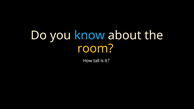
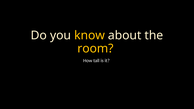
know colour: light blue -> yellow (90, 35)
